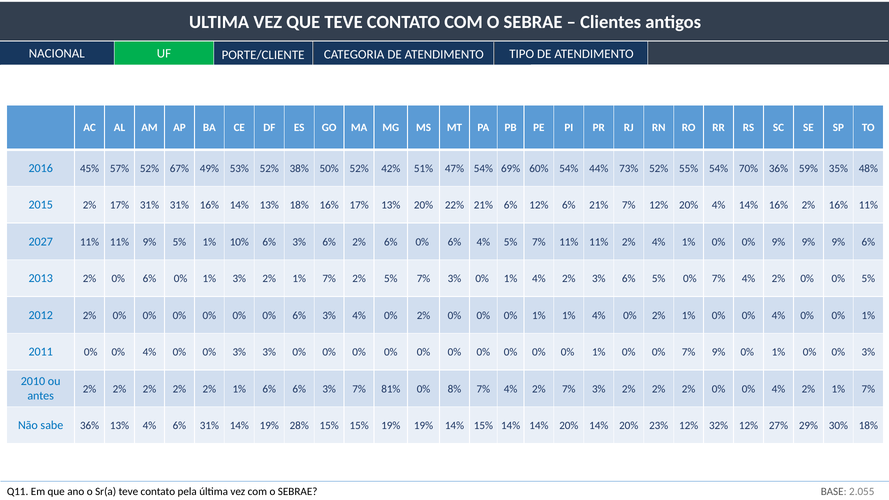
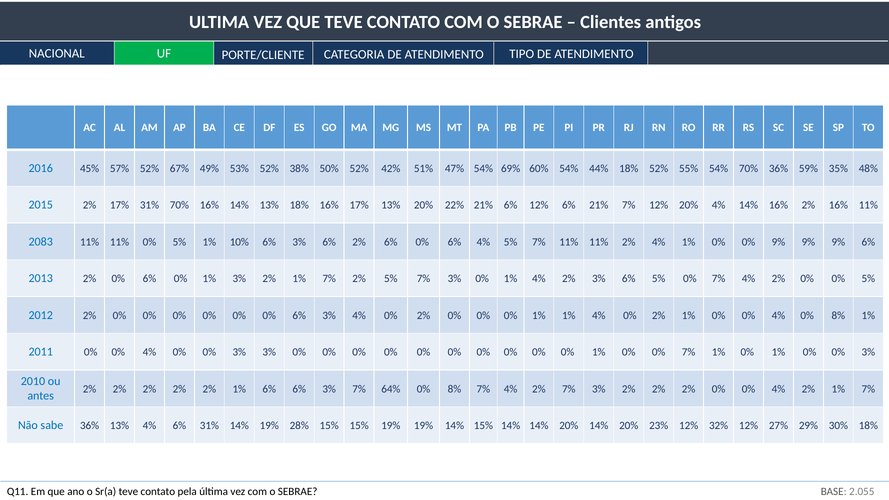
44% 73%: 73% -> 18% (629, 168)
31% 31%: 31% -> 70% (179, 205)
2027: 2027 -> 2083 (41, 242)
11% 9%: 9% -> 0% (149, 242)
0%: 0% -> 8% (838, 315)
7% 9%: 9% -> 1% (719, 352)
81%: 81% -> 64% (391, 389)
